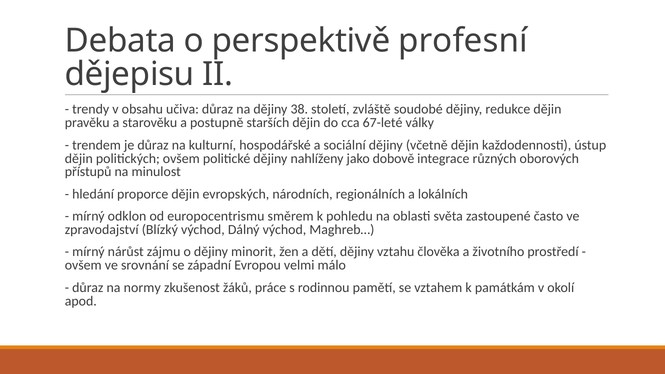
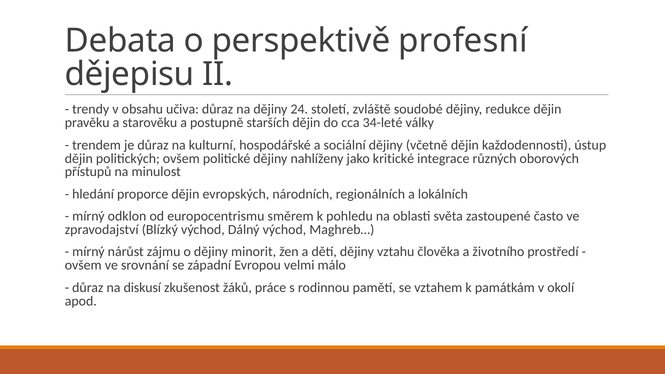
38: 38 -> 24 (299, 109)
67-leté: 67-leté -> 34-leté (383, 123)
dobově: dobově -> kritické (393, 158)
normy: normy -> diskusí (142, 288)
